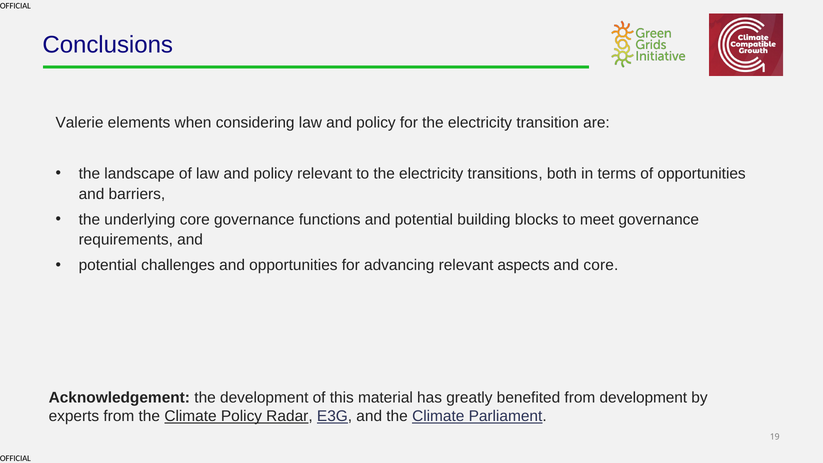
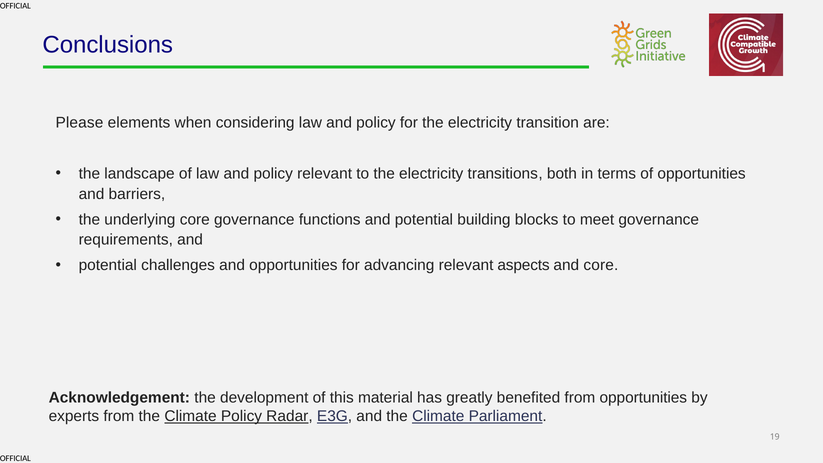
Valerie: Valerie -> Please (79, 123)
from development: development -> opportunities (643, 398)
